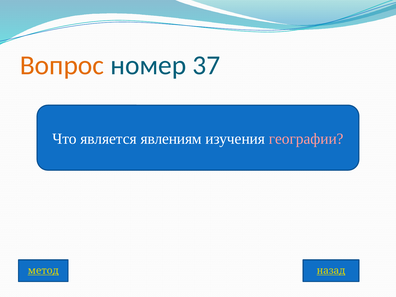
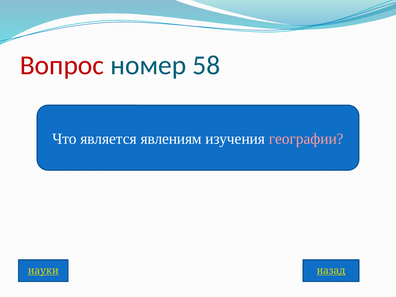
Вопрос colour: orange -> red (62, 65)
37: 37 -> 58 (206, 65)
метод: метод -> науки (43, 271)
